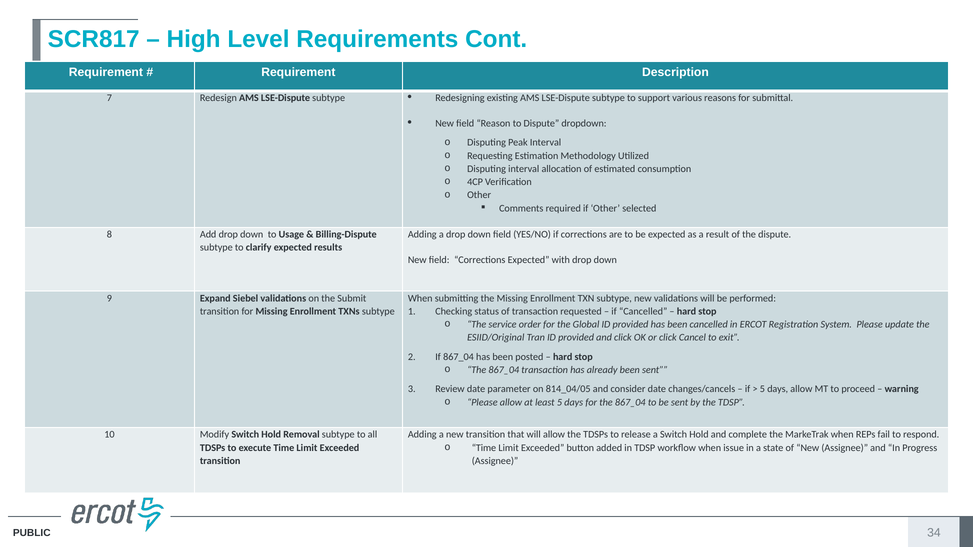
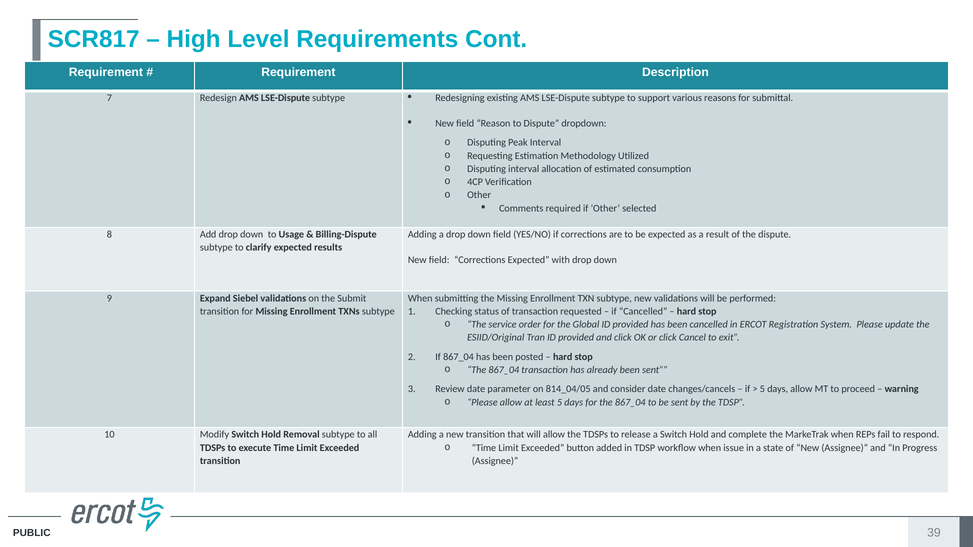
34: 34 -> 39 (934, 533)
